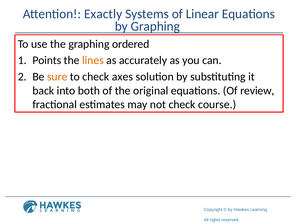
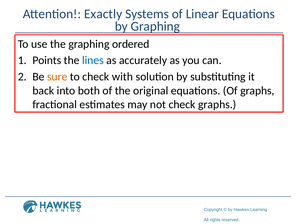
lines colour: orange -> blue (93, 60)
axes: axes -> with (122, 76)
Of review: review -> graphs (257, 90)
check course: course -> graphs (217, 104)
